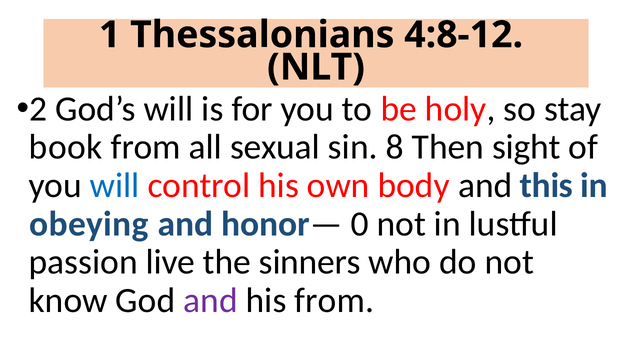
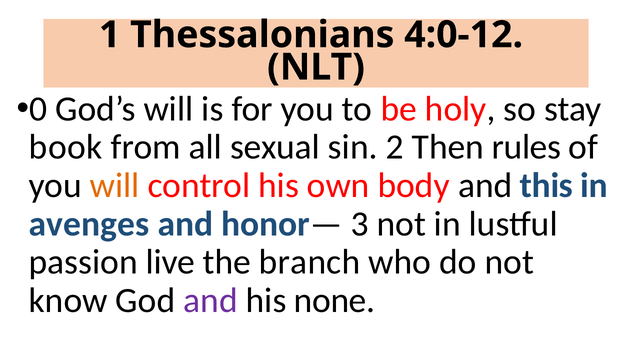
4:8-12: 4:8-12 -> 4:0-12 (464, 35)
2: 2 -> 0 (38, 109)
8: 8 -> 2 (395, 147)
sight: sight -> rules (526, 147)
will colour: blue -> orange (115, 186)
obeying: obeying -> avenges (89, 224)
0: 0 -> 3 (360, 224)
sinners: sinners -> branch (310, 263)
his from: from -> none (335, 301)
